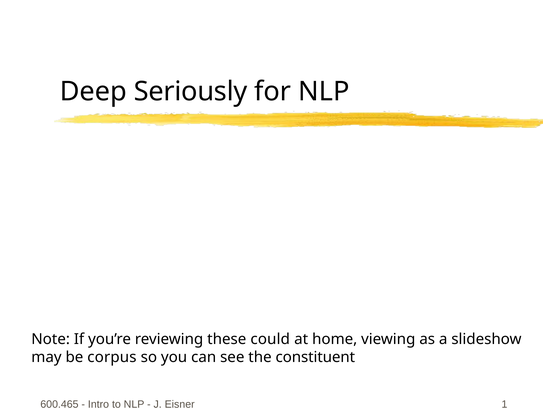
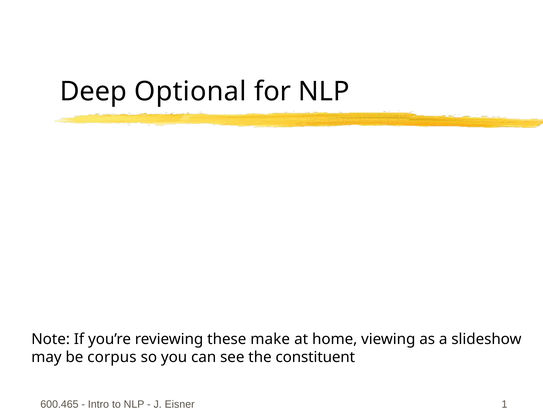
Seriously: Seriously -> Optional (190, 91)
could: could -> make (270, 339)
